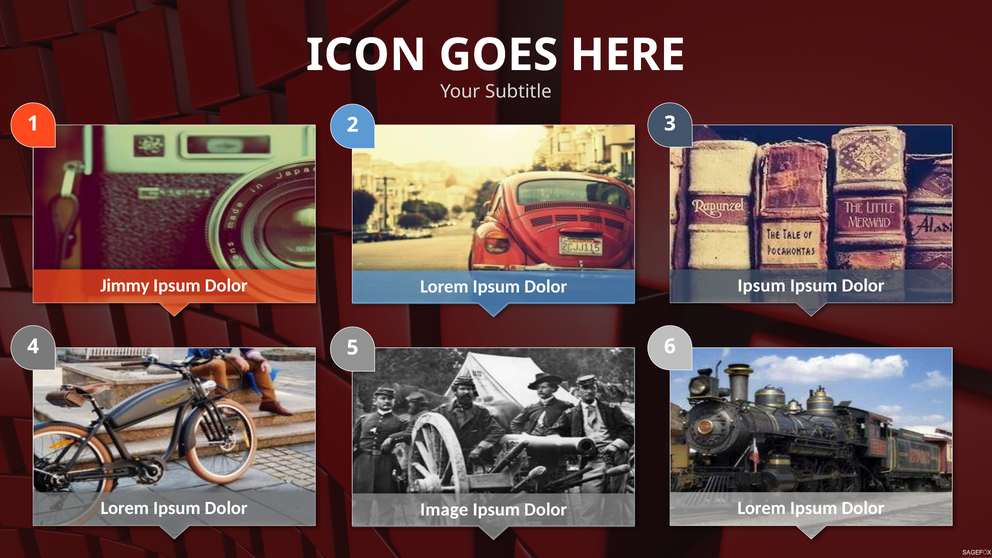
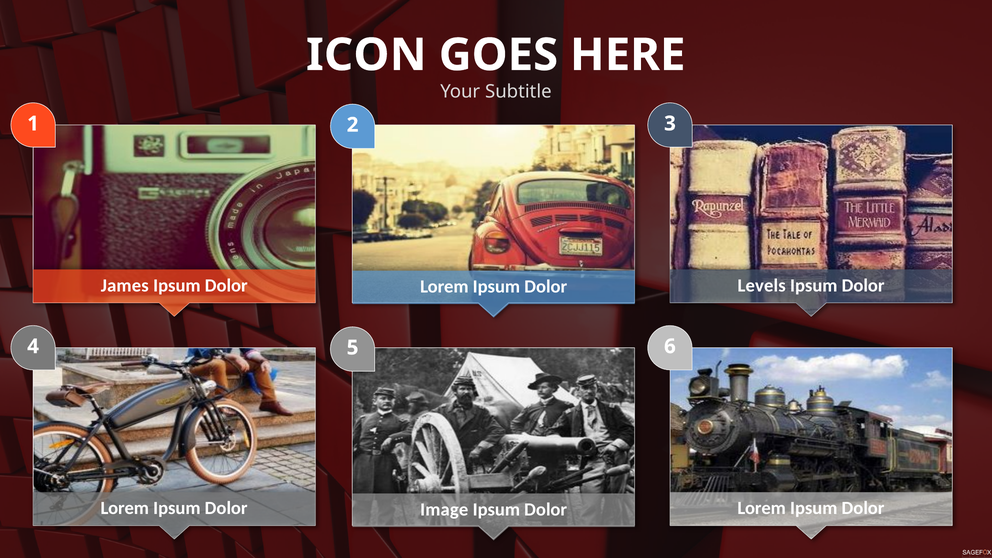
Jimmy: Jimmy -> James (125, 285)
Ipsum: Ipsum -> Levels (762, 285)
